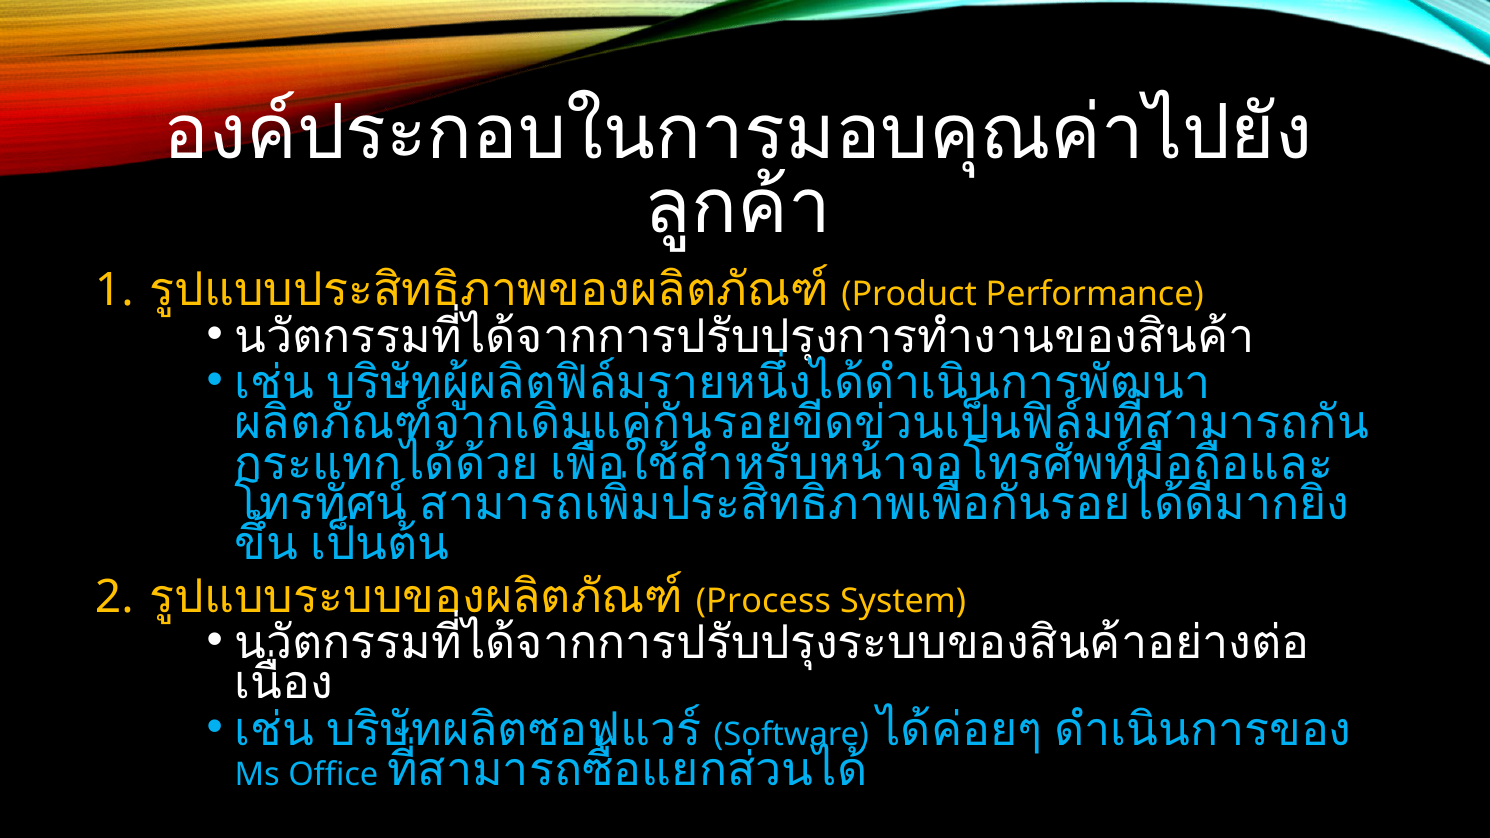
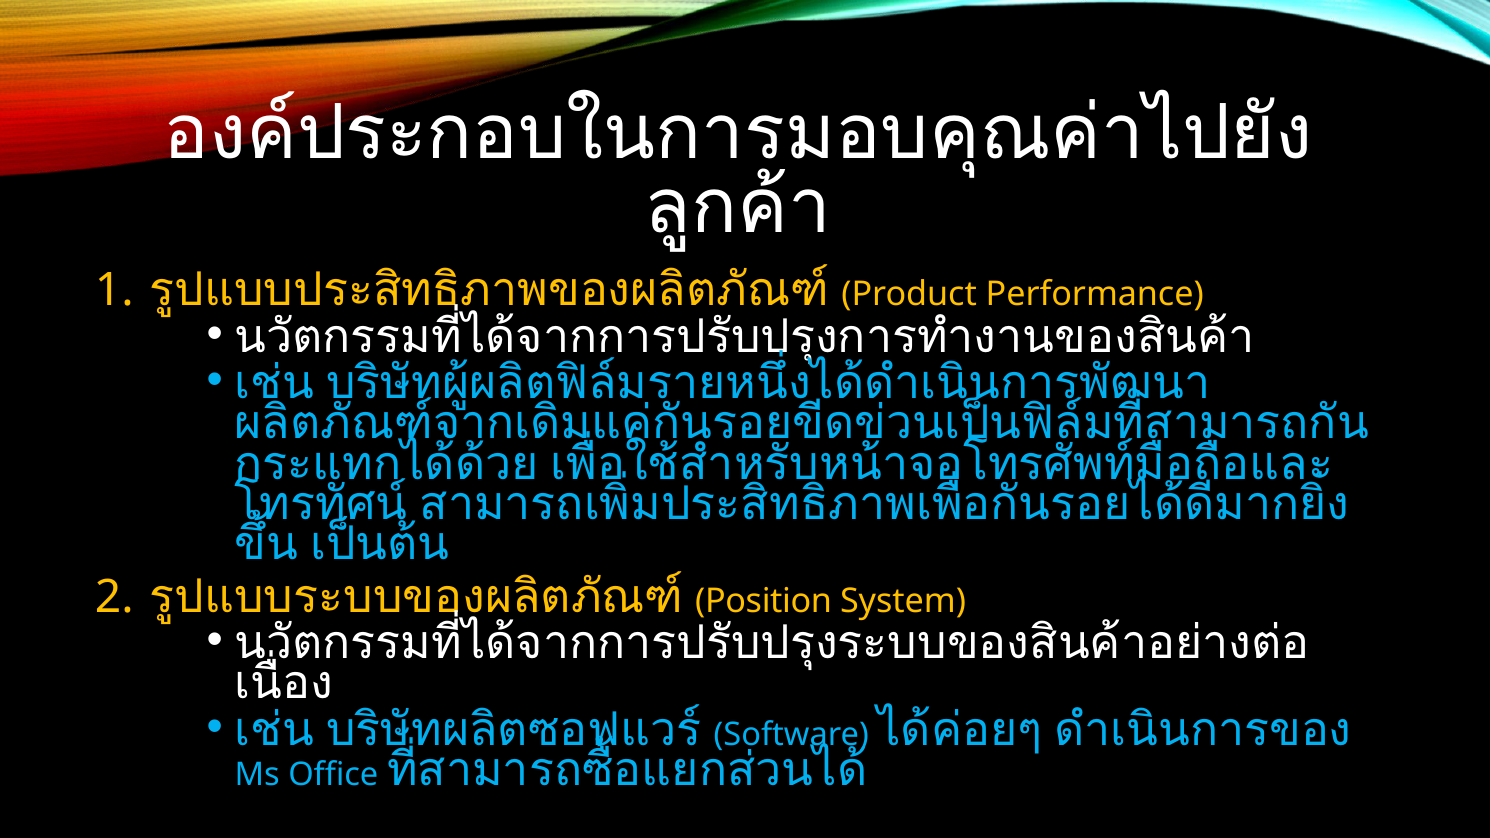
Process: Process -> Position (764, 601)
